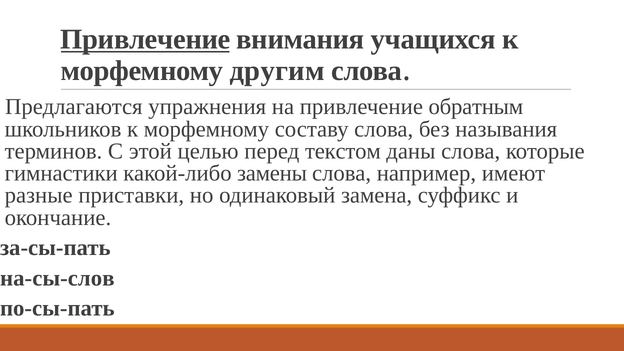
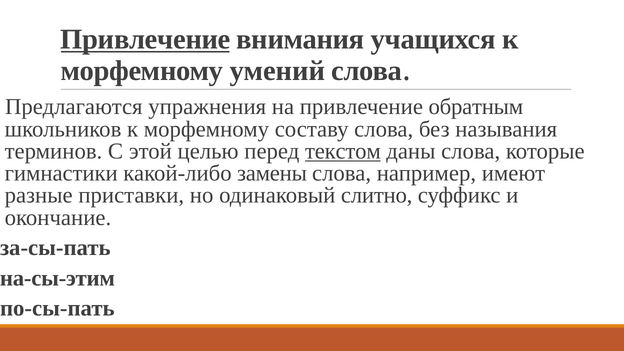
другим: другим -> умений (277, 71)
текстом underline: none -> present (343, 151)
замена: замена -> слитно (377, 195)
на-сы-слов: на-сы-слов -> на-сы-этим (57, 278)
